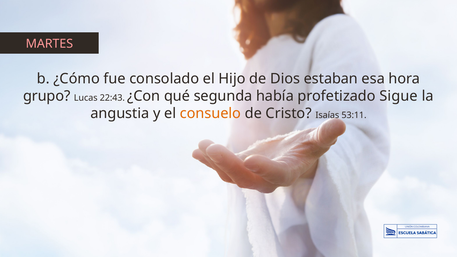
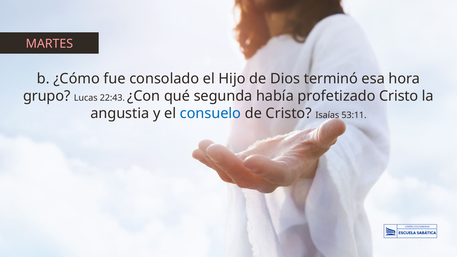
estaban: estaban -> terminó (331, 79)
profetizado Sigue: Sigue -> Cristo (399, 96)
consuelo colour: orange -> blue (210, 114)
